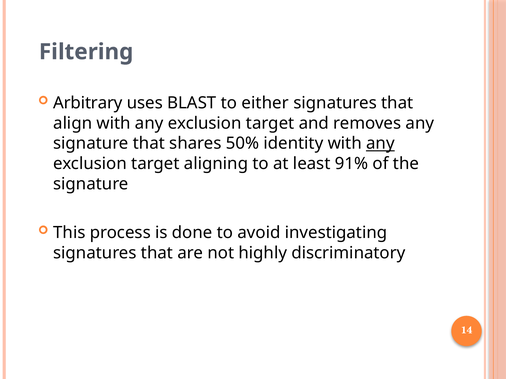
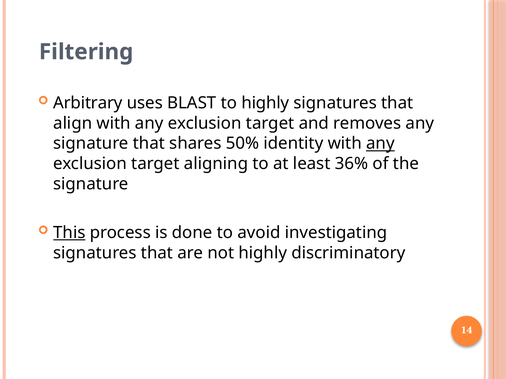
to either: either -> highly (265, 103)
91%: 91% -> 36% (352, 164)
This underline: none -> present (69, 233)
